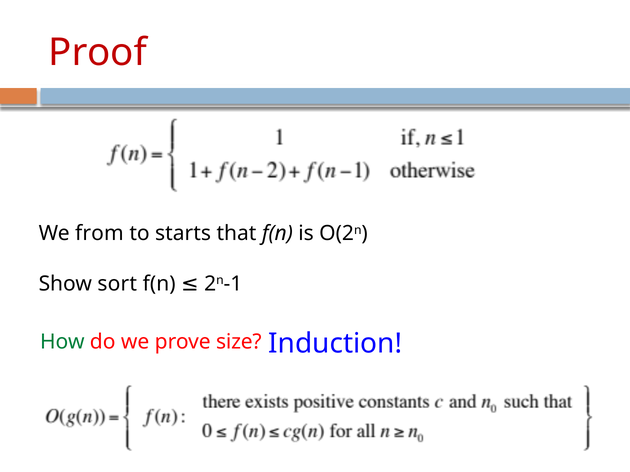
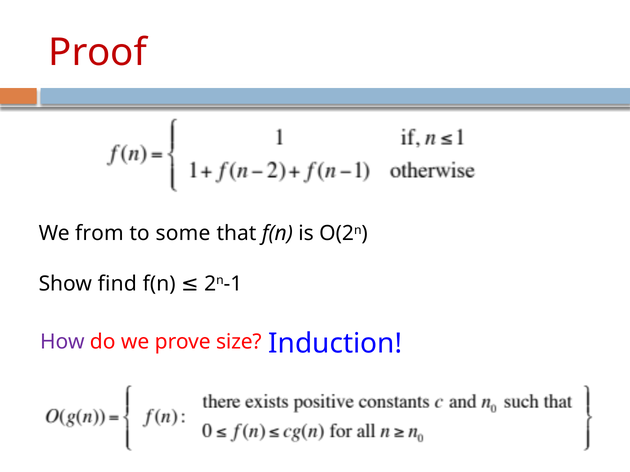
starts: starts -> some (183, 234)
sort: sort -> find (117, 284)
How colour: green -> purple (62, 342)
